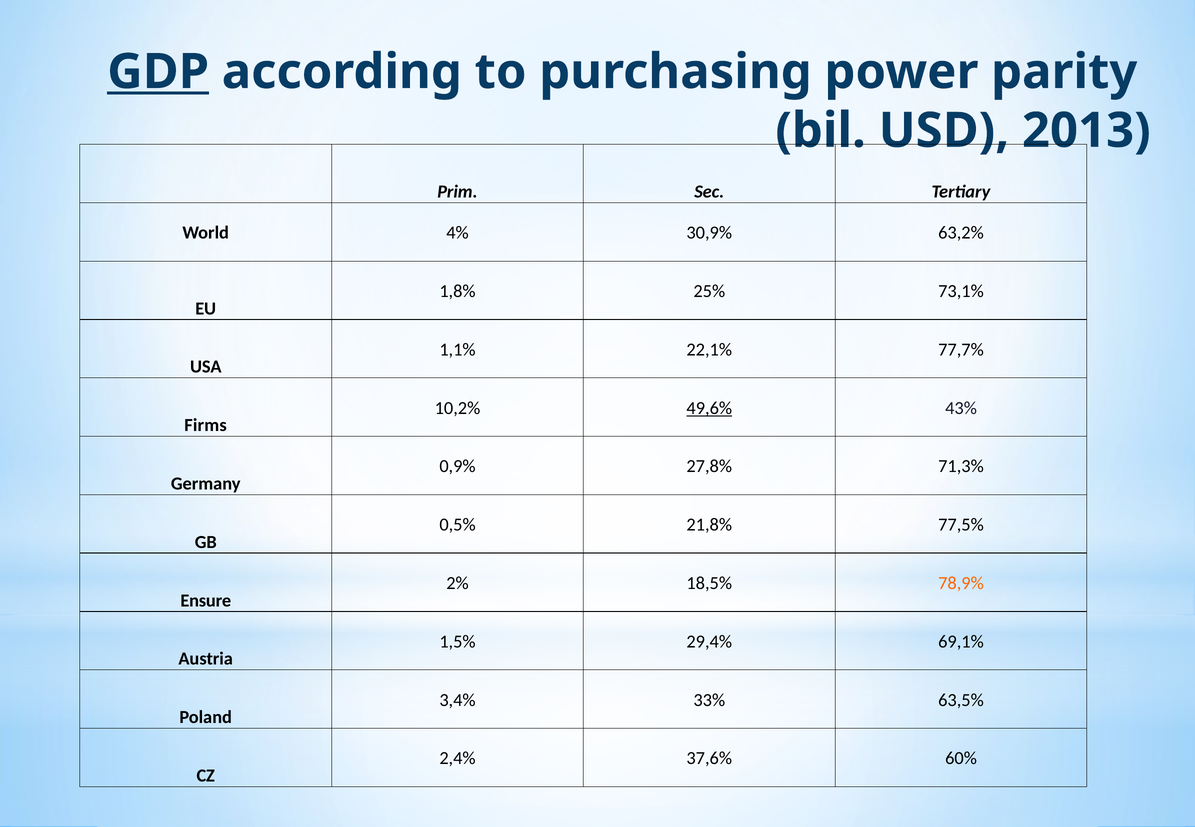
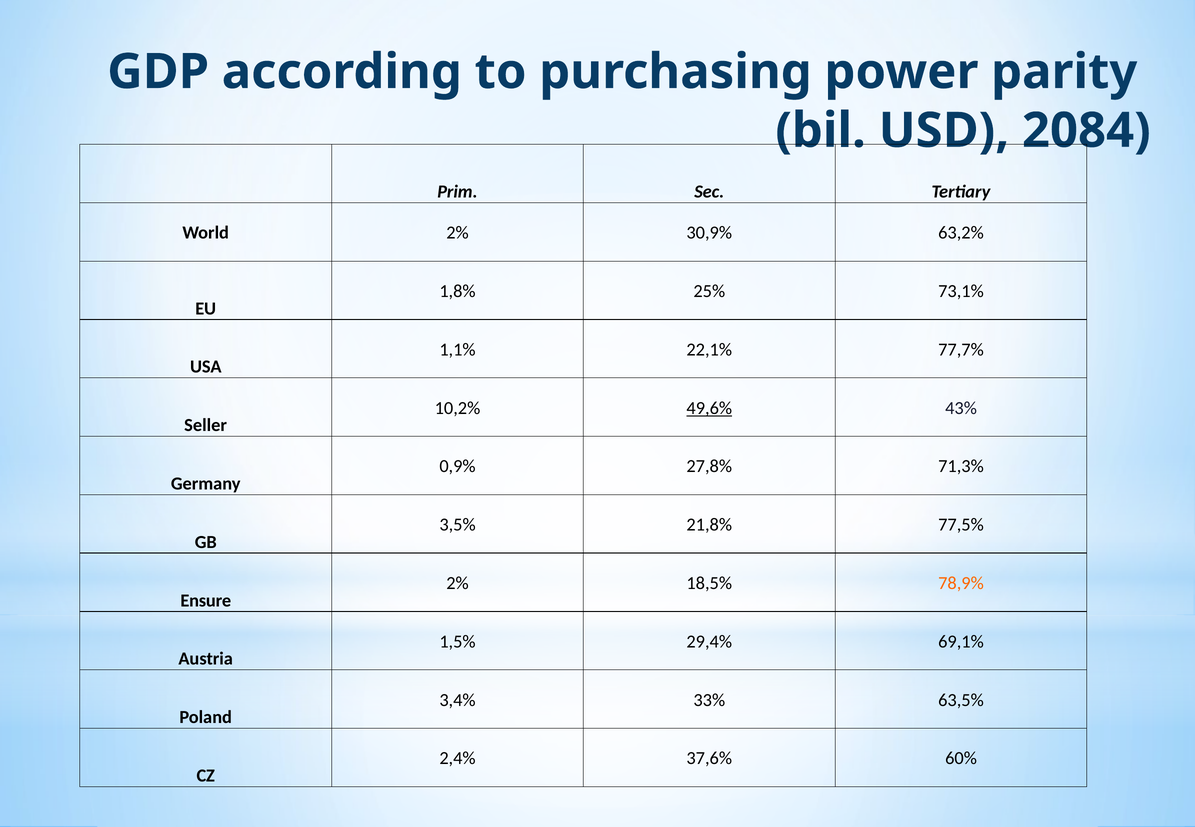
GDP underline: present -> none (158, 72)
2013: 2013 -> 2084 (1086, 131)
World 4%: 4% -> 2% (457, 233)
Firms: Firms -> Seller (206, 425)
0,5%: 0,5% -> 3,5% (458, 525)
